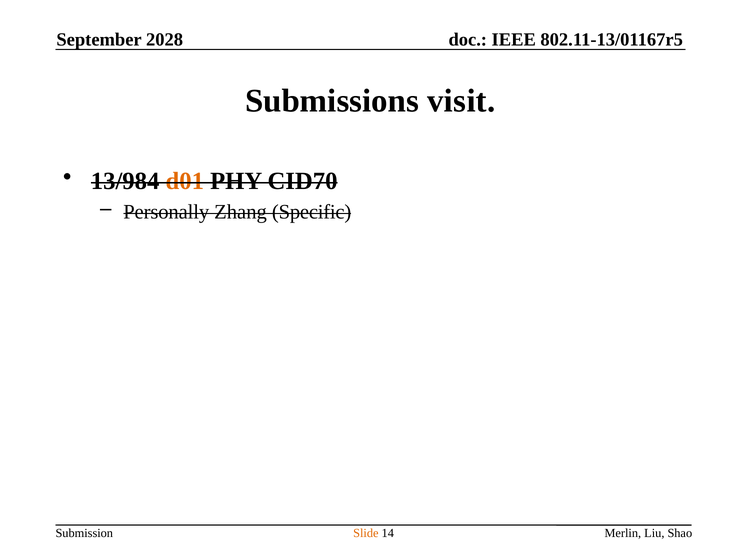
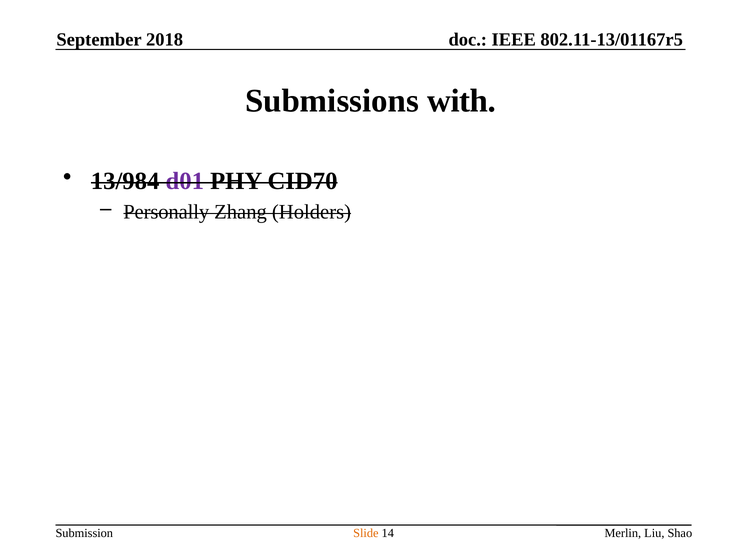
2028: 2028 -> 2018 (165, 40)
visit: visit -> with (462, 101)
d01 colour: orange -> purple (185, 181)
Specific: Specific -> Holders (312, 212)
